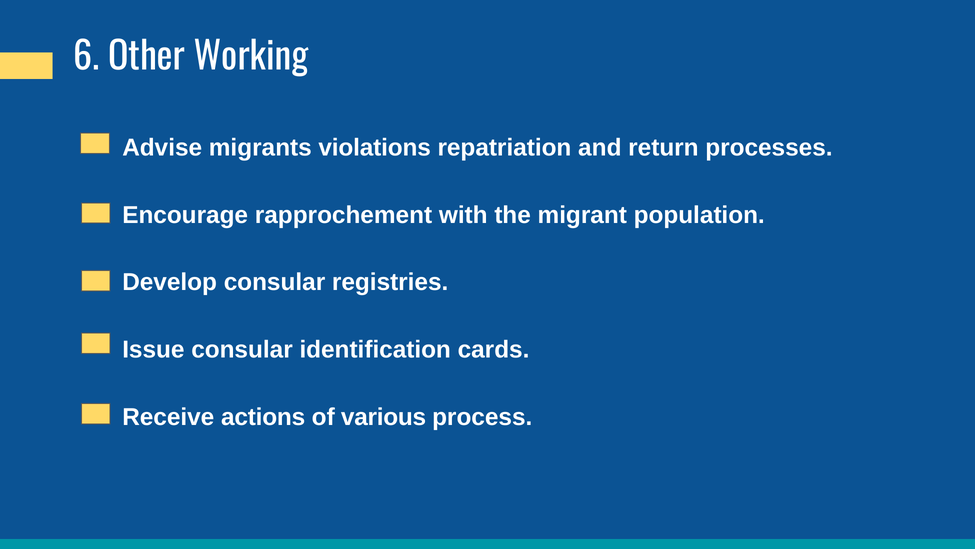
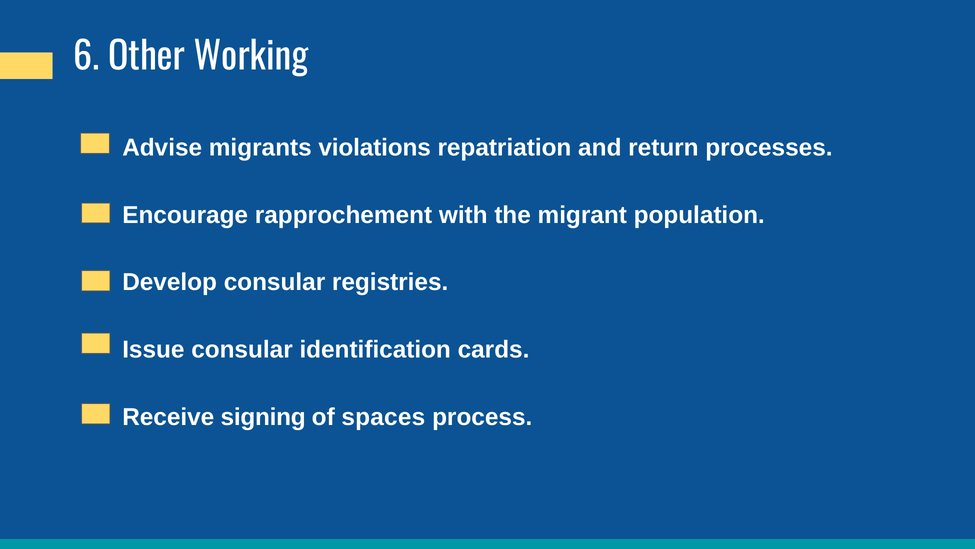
actions: actions -> signing (263, 417)
various: various -> spaces (383, 417)
